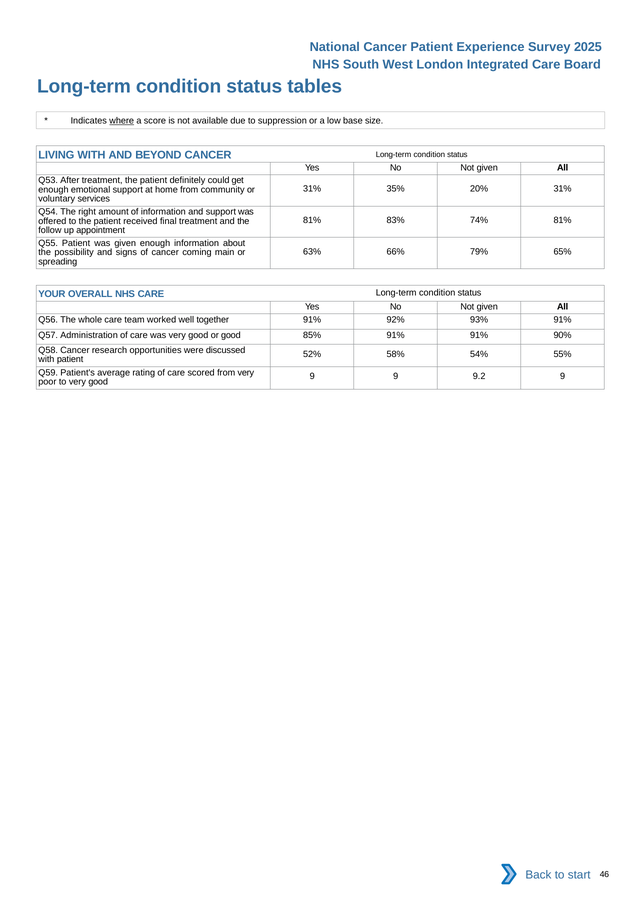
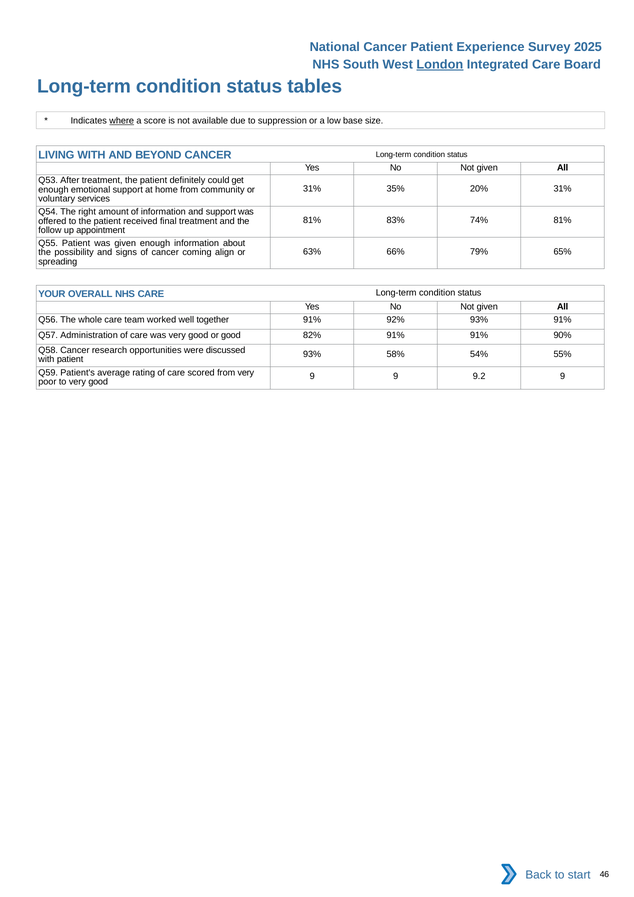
London underline: none -> present (440, 65)
main: main -> align (225, 253)
85%: 85% -> 82% (312, 335)
52%: 52% -> 93% (312, 354)
